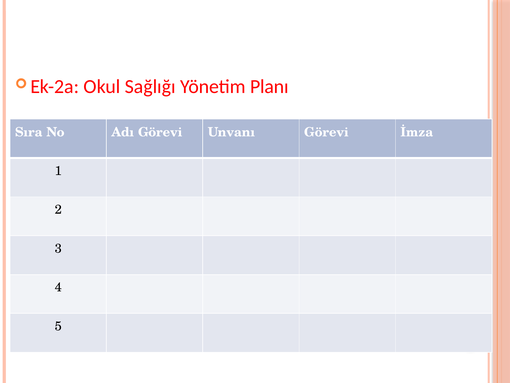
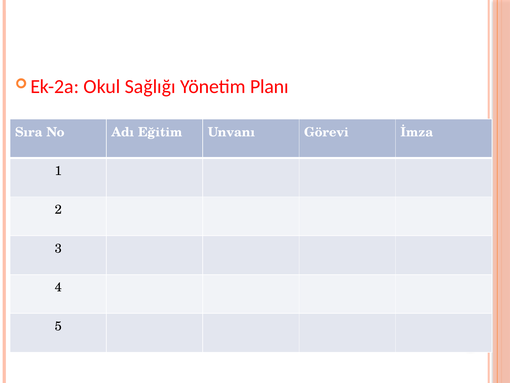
Adı Görevi: Görevi -> Eğitim (160, 132)
